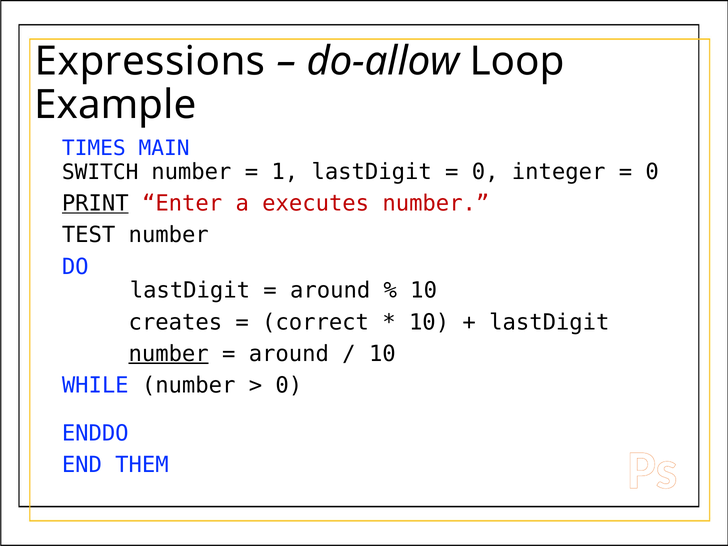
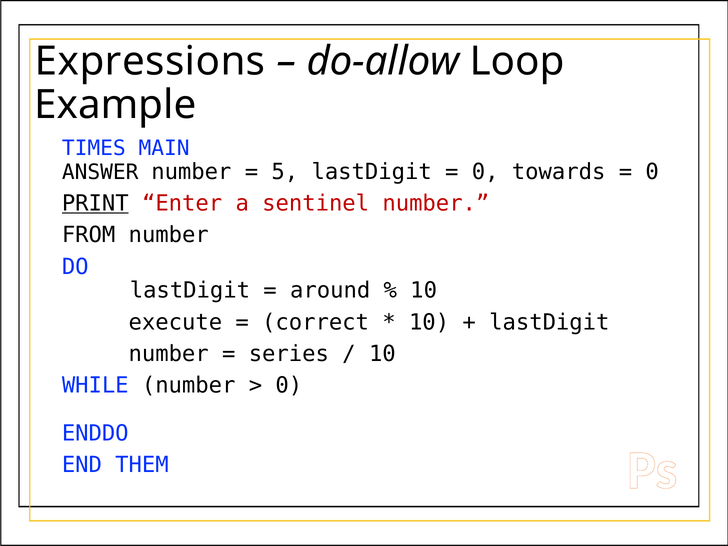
SWITCH: SWITCH -> ANSWER (100, 172)
1: 1 -> 5 (285, 172)
integer: integer -> towards (559, 172)
executes: executes -> sentinel (316, 203)
TEST: TEST -> FROM (89, 235)
creates: creates -> execute (175, 322)
number underline: present -> none (169, 354)
around: around -> series (289, 354)
